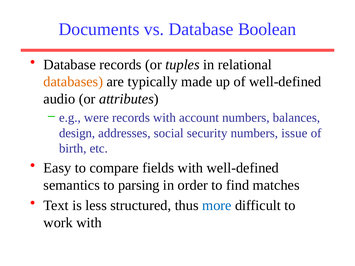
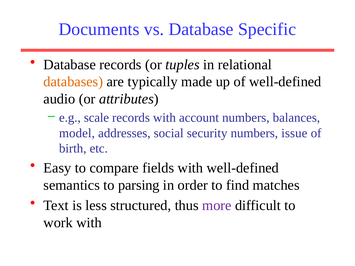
Boolean: Boolean -> Specific (267, 29)
were: were -> scale (96, 118)
design: design -> model (77, 133)
more colour: blue -> purple (217, 206)
